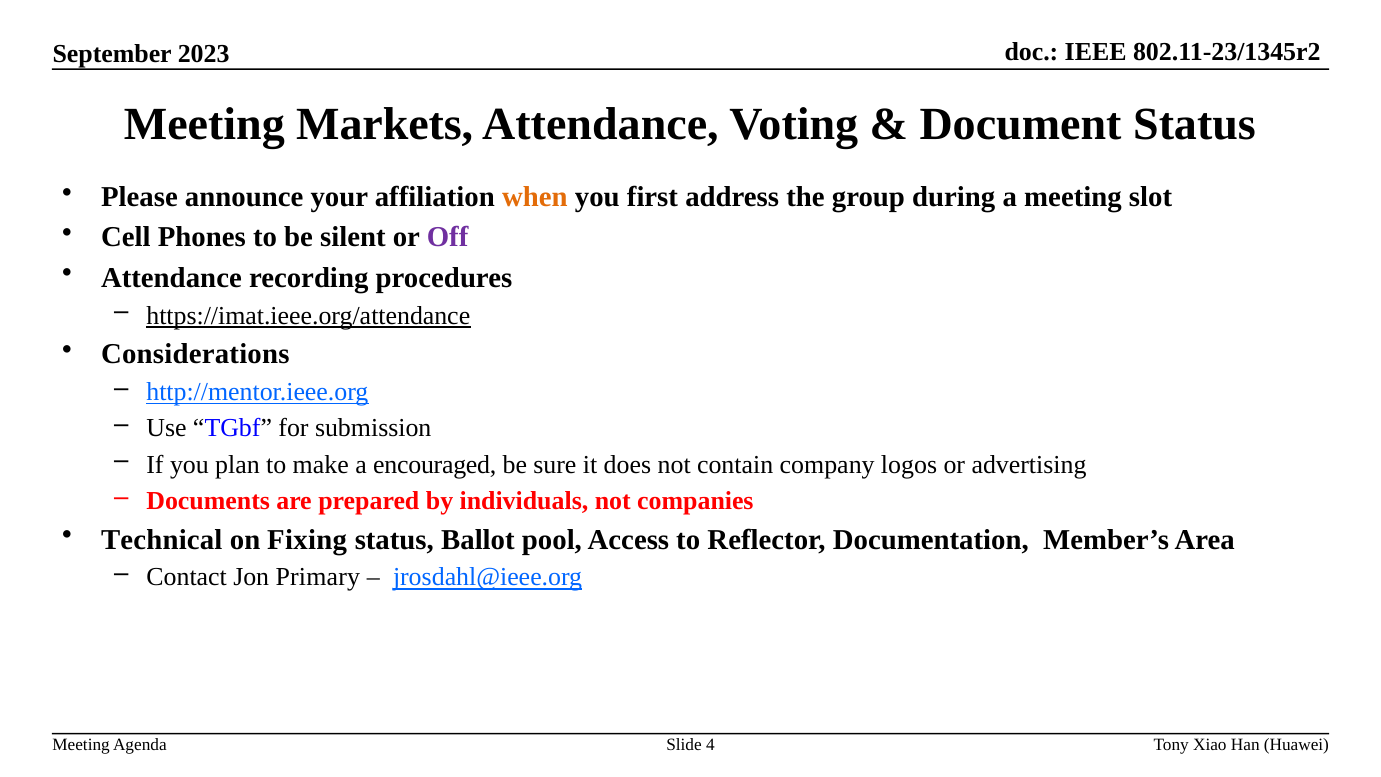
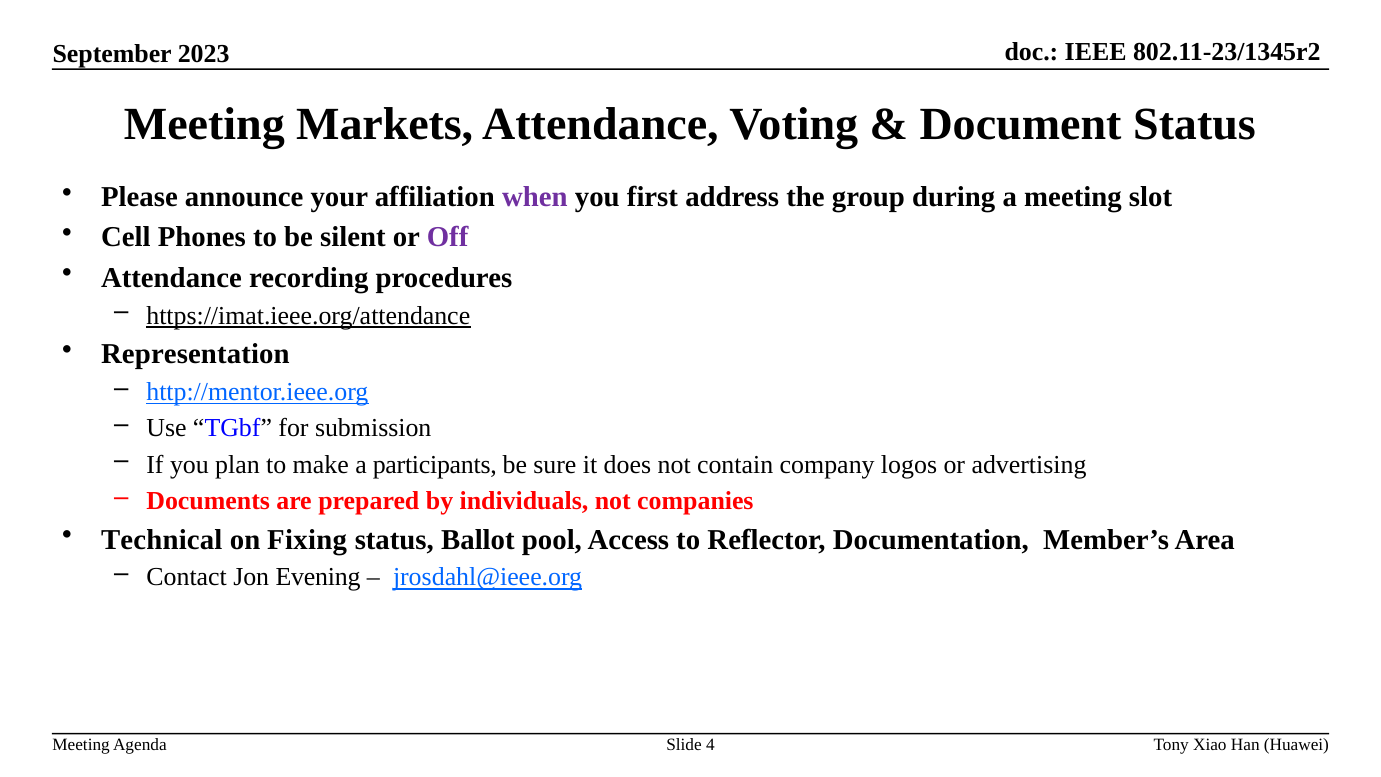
when colour: orange -> purple (535, 197)
Considerations: Considerations -> Representation (195, 354)
encouraged: encouraged -> participants (435, 465)
Primary: Primary -> Evening (318, 577)
